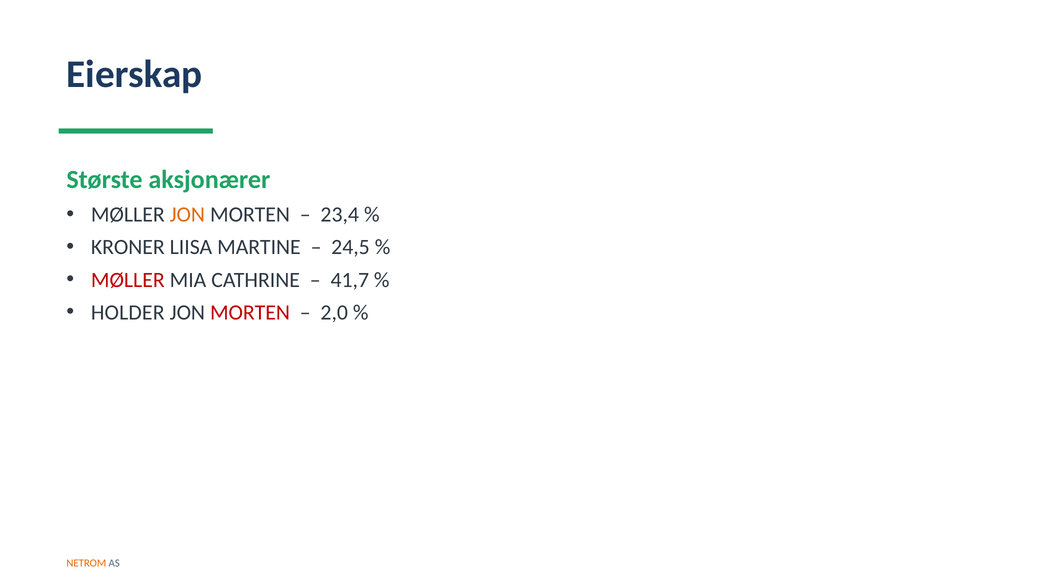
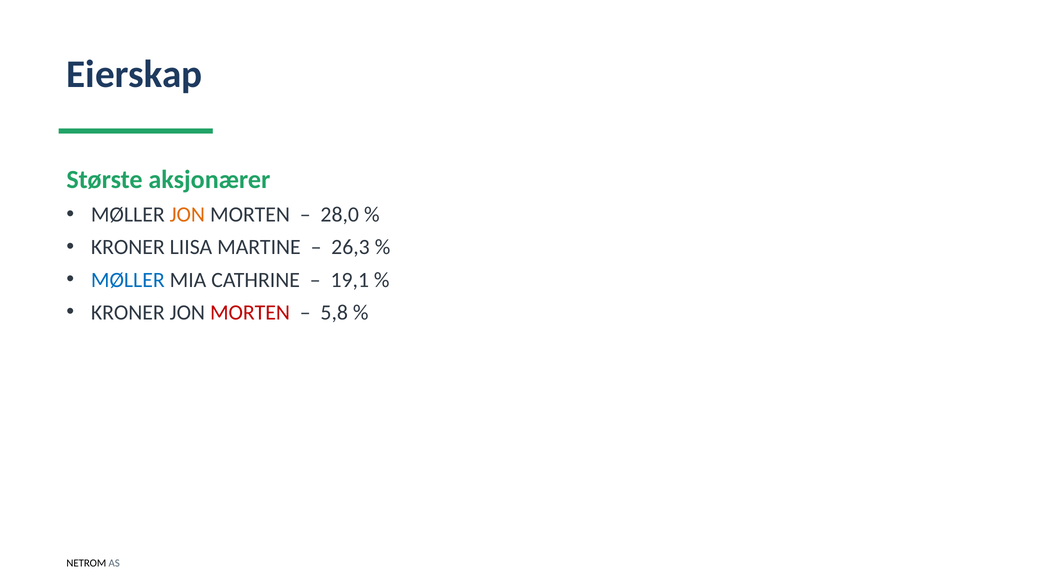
23,4: 23,4 -> 28,0 (340, 215)
24,5: 24,5 -> 26,3 (350, 247)
MØLLER colour: red -> blue (128, 280)
41,7: 41,7 -> 19,1 (350, 280)
HOLDER: HOLDER -> KRONER (128, 313)
2,0: 2,0 -> 5,8 (334, 313)
NETROM colour: orange -> black (86, 563)
